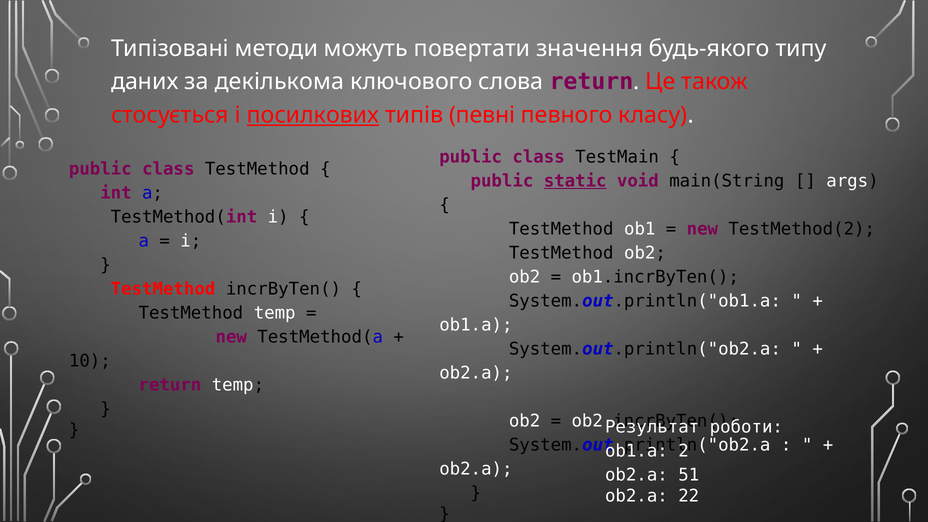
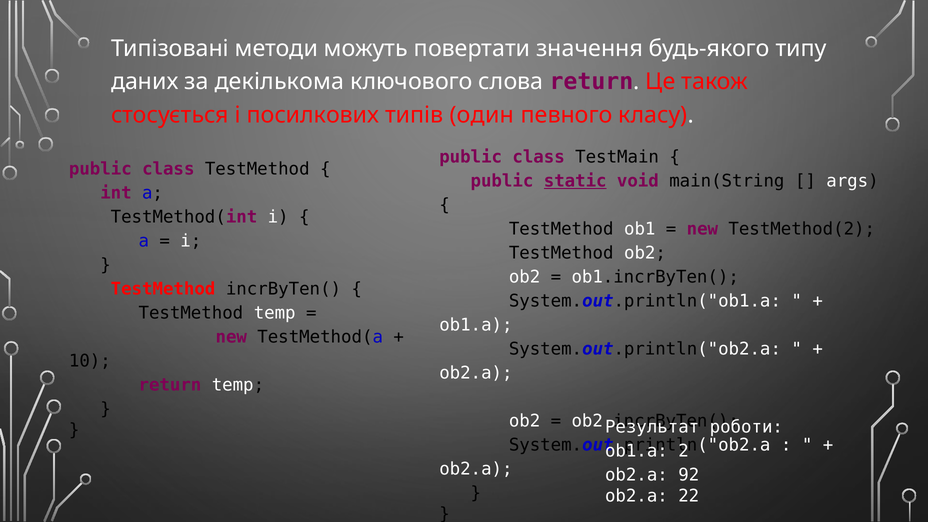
посилкових underline: present -> none (313, 115)
певні: певні -> один (482, 115)
51: 51 -> 92 (689, 475)
